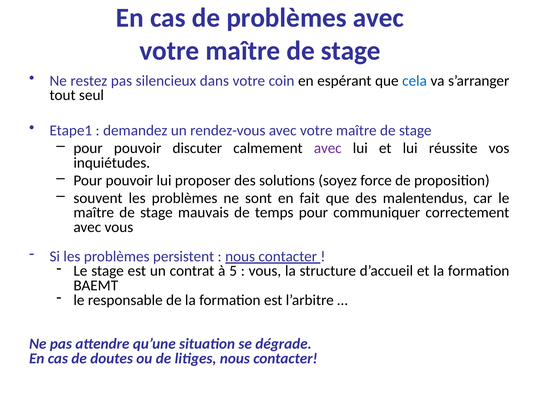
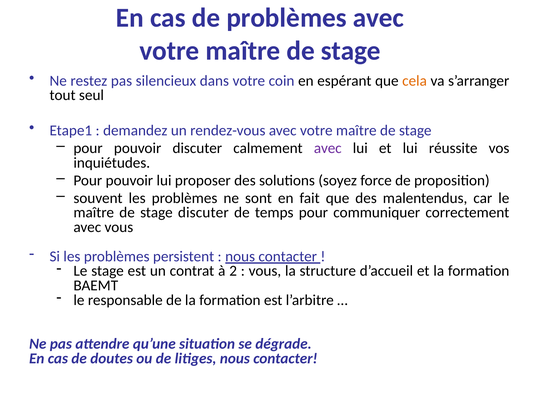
cela colour: blue -> orange (415, 81)
stage mauvais: mauvais -> discuter (203, 212)
5: 5 -> 2 (233, 271)
